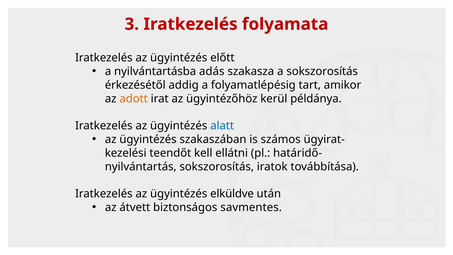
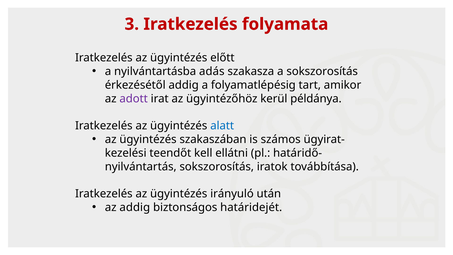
adott colour: orange -> purple (134, 99)
elküldve: elküldve -> irányuló (232, 194)
az átvett: átvett -> addig (135, 207)
savmentes: savmentes -> határidejét (251, 207)
